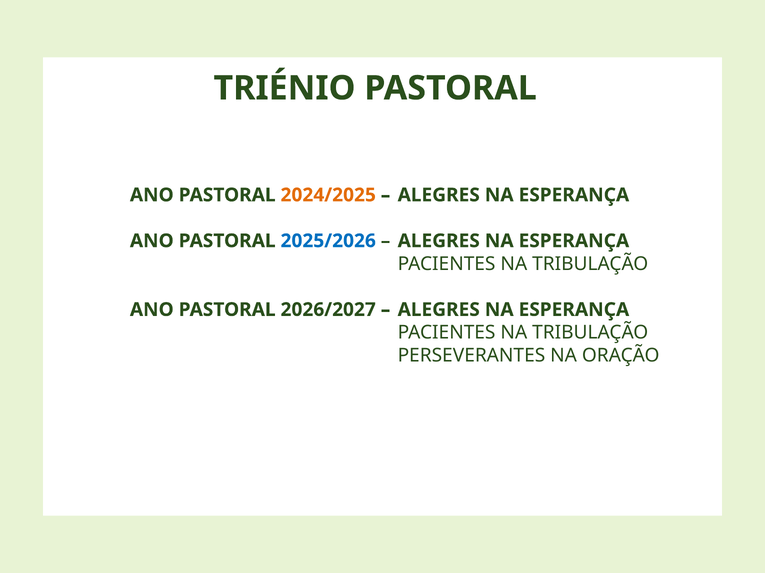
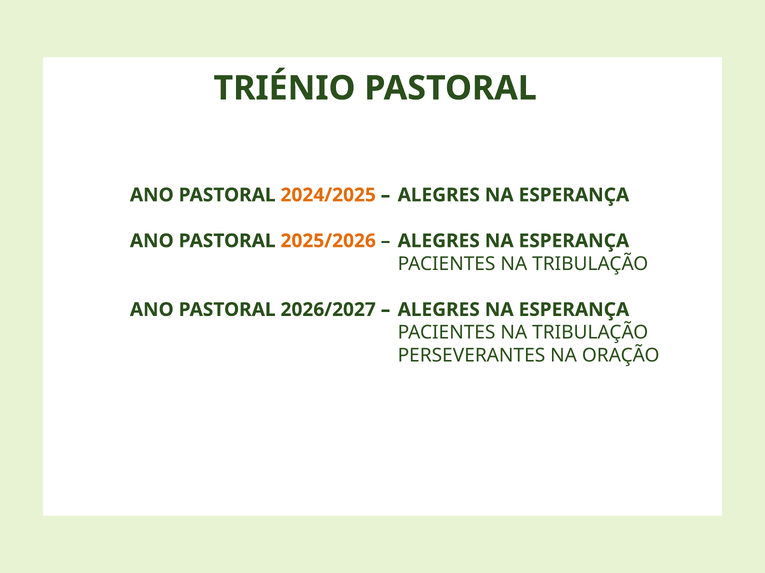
2025/2026 colour: blue -> orange (328, 241)
